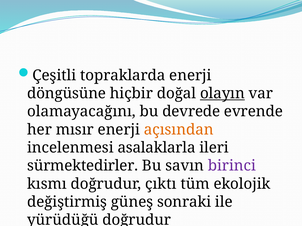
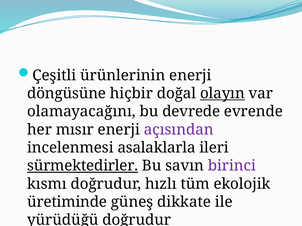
topraklarda: topraklarda -> ürünlerinin (123, 76)
açısından colour: orange -> purple (179, 130)
sürmektedirler underline: none -> present (83, 166)
çıktı: çıktı -> hızlı (161, 184)
değiştirmiş: değiştirmiş -> üretiminde (67, 202)
sonraki: sonraki -> dikkate (184, 202)
